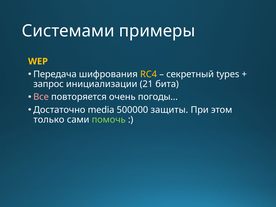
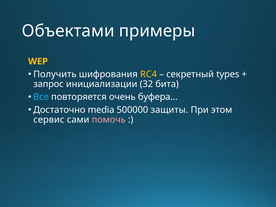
Системами: Системами -> Объектами (68, 31)
Передача: Передача -> Получить (55, 74)
21: 21 -> 32 (146, 84)
Все colour: pink -> light blue (41, 97)
погоды…: погоды… -> буфера… (158, 97)
только: только -> сервис (49, 120)
помочь colour: light green -> pink (109, 120)
